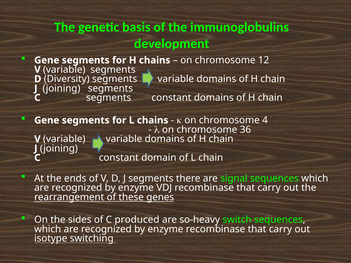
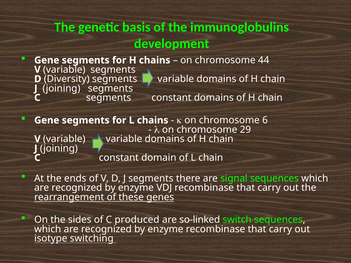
12: 12 -> 44 (264, 60)
4: 4 -> 6 (265, 120)
36: 36 -> 29 (245, 130)
so-heavy: so-heavy -> so-linked (200, 220)
